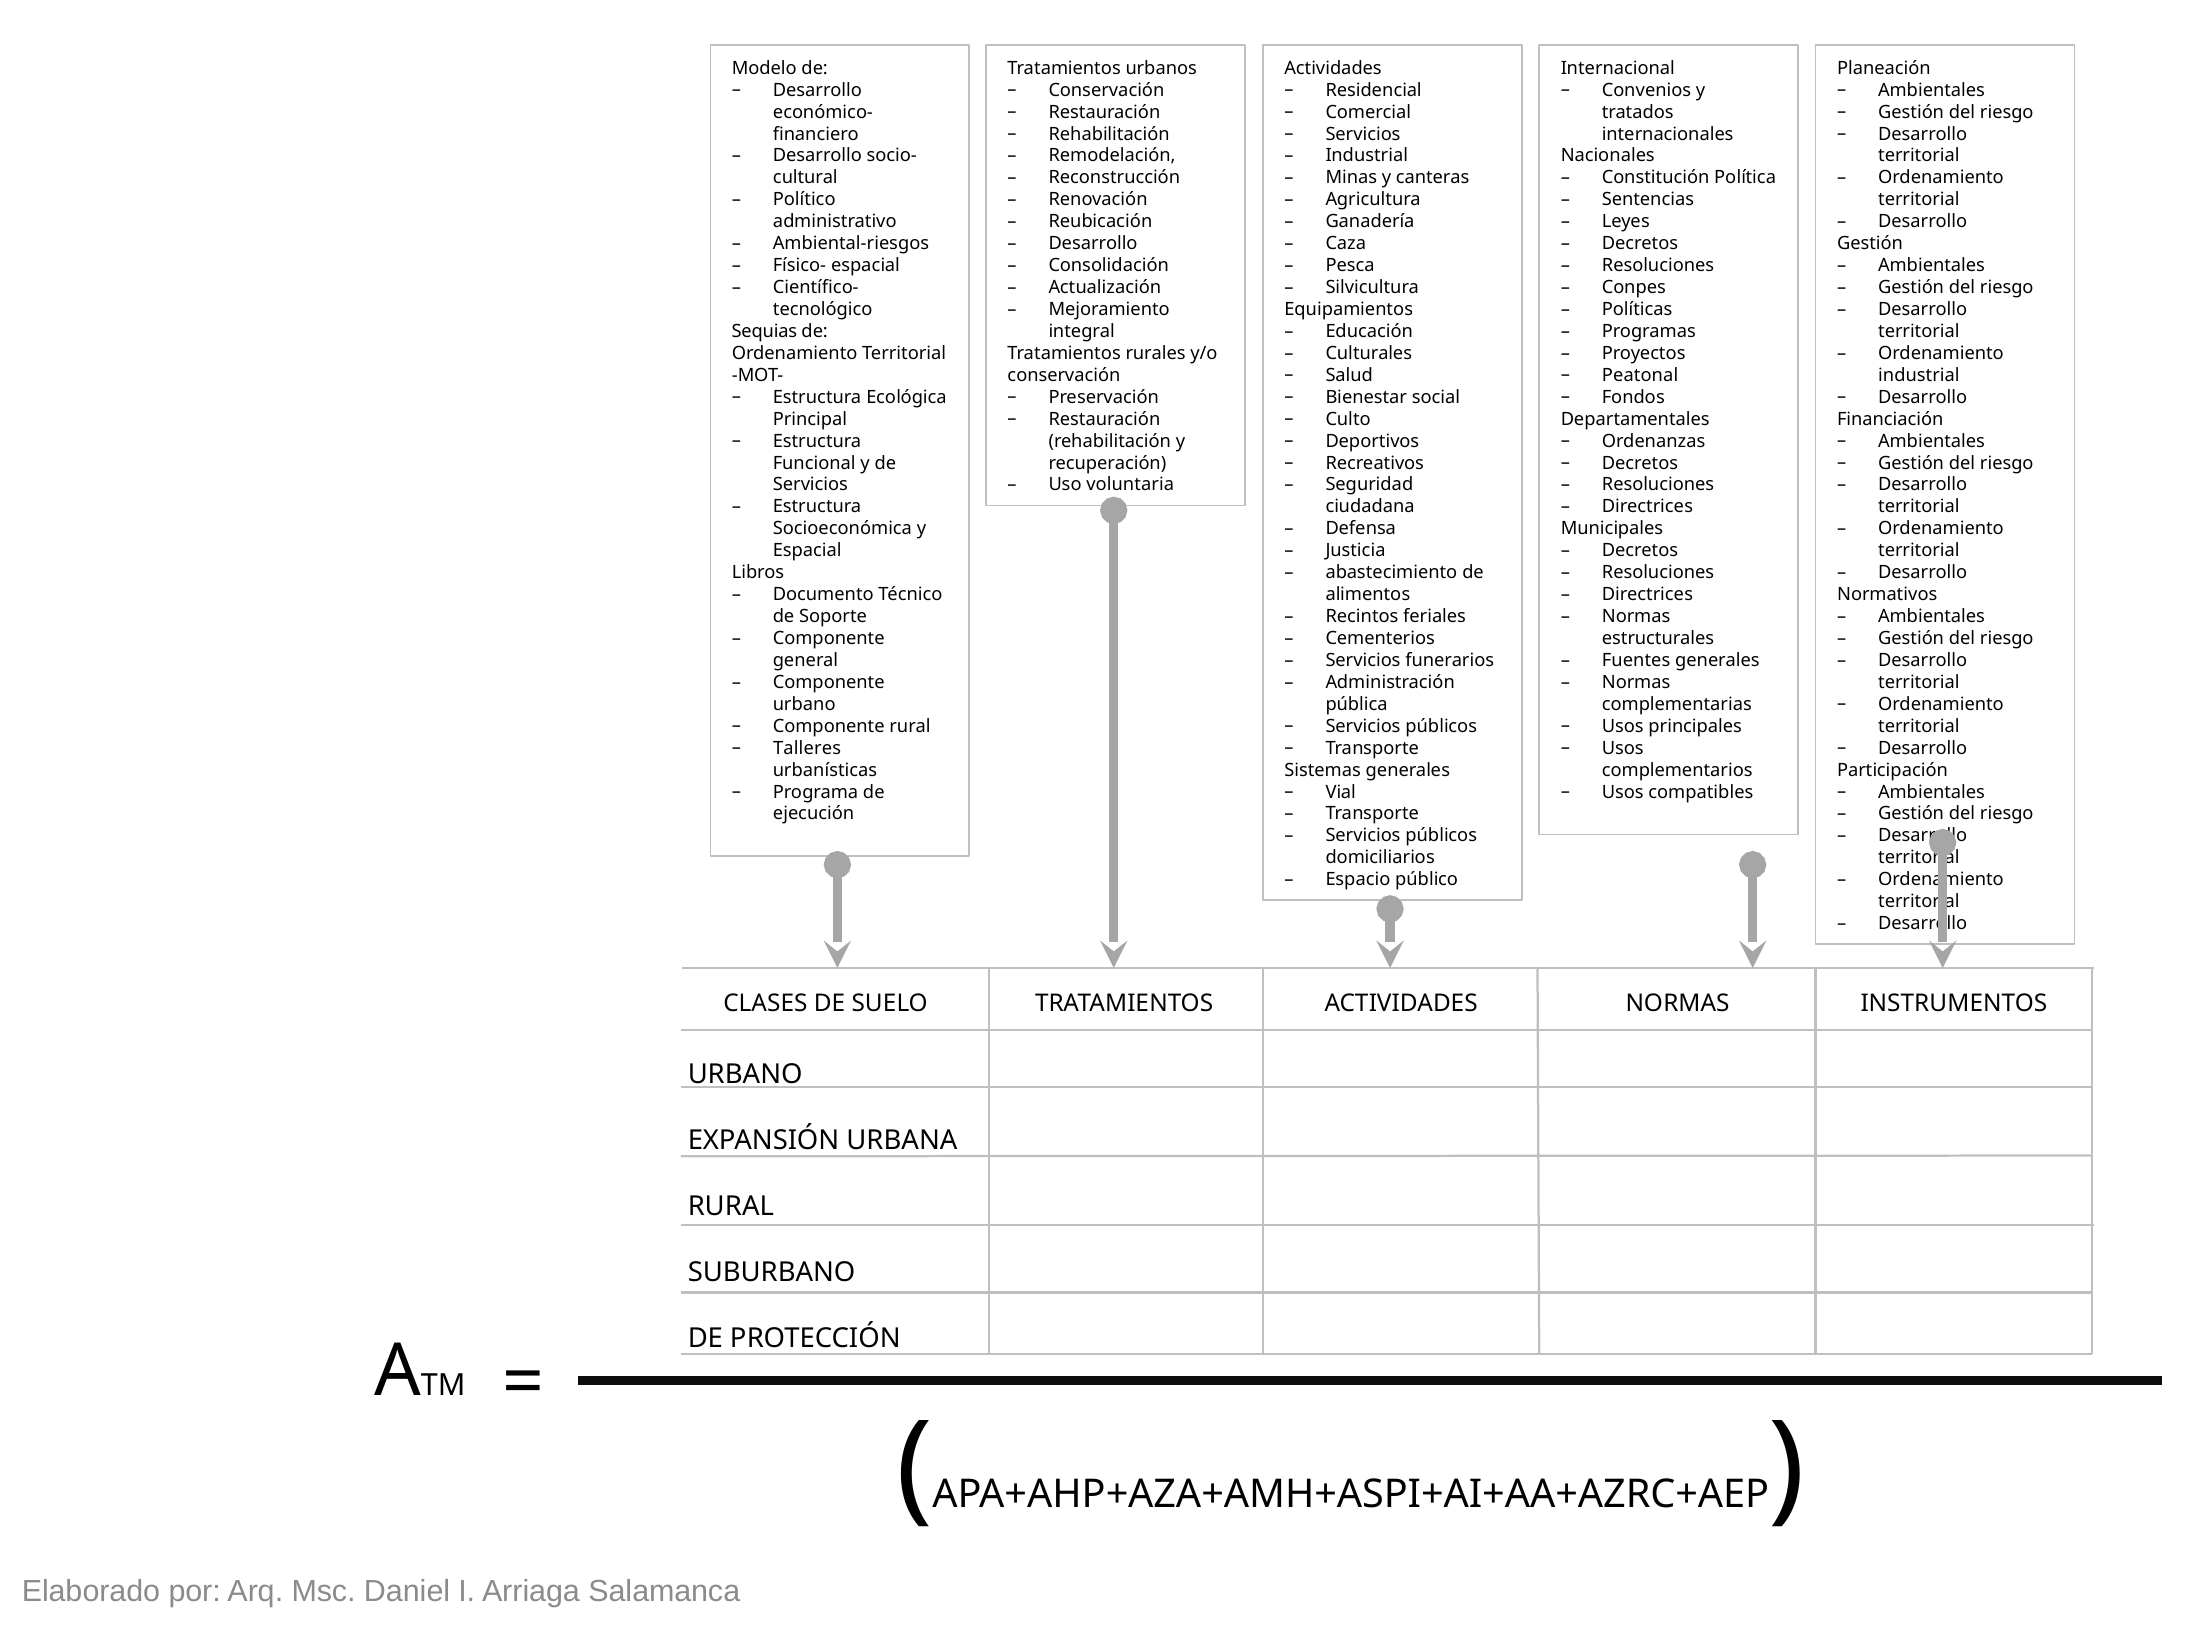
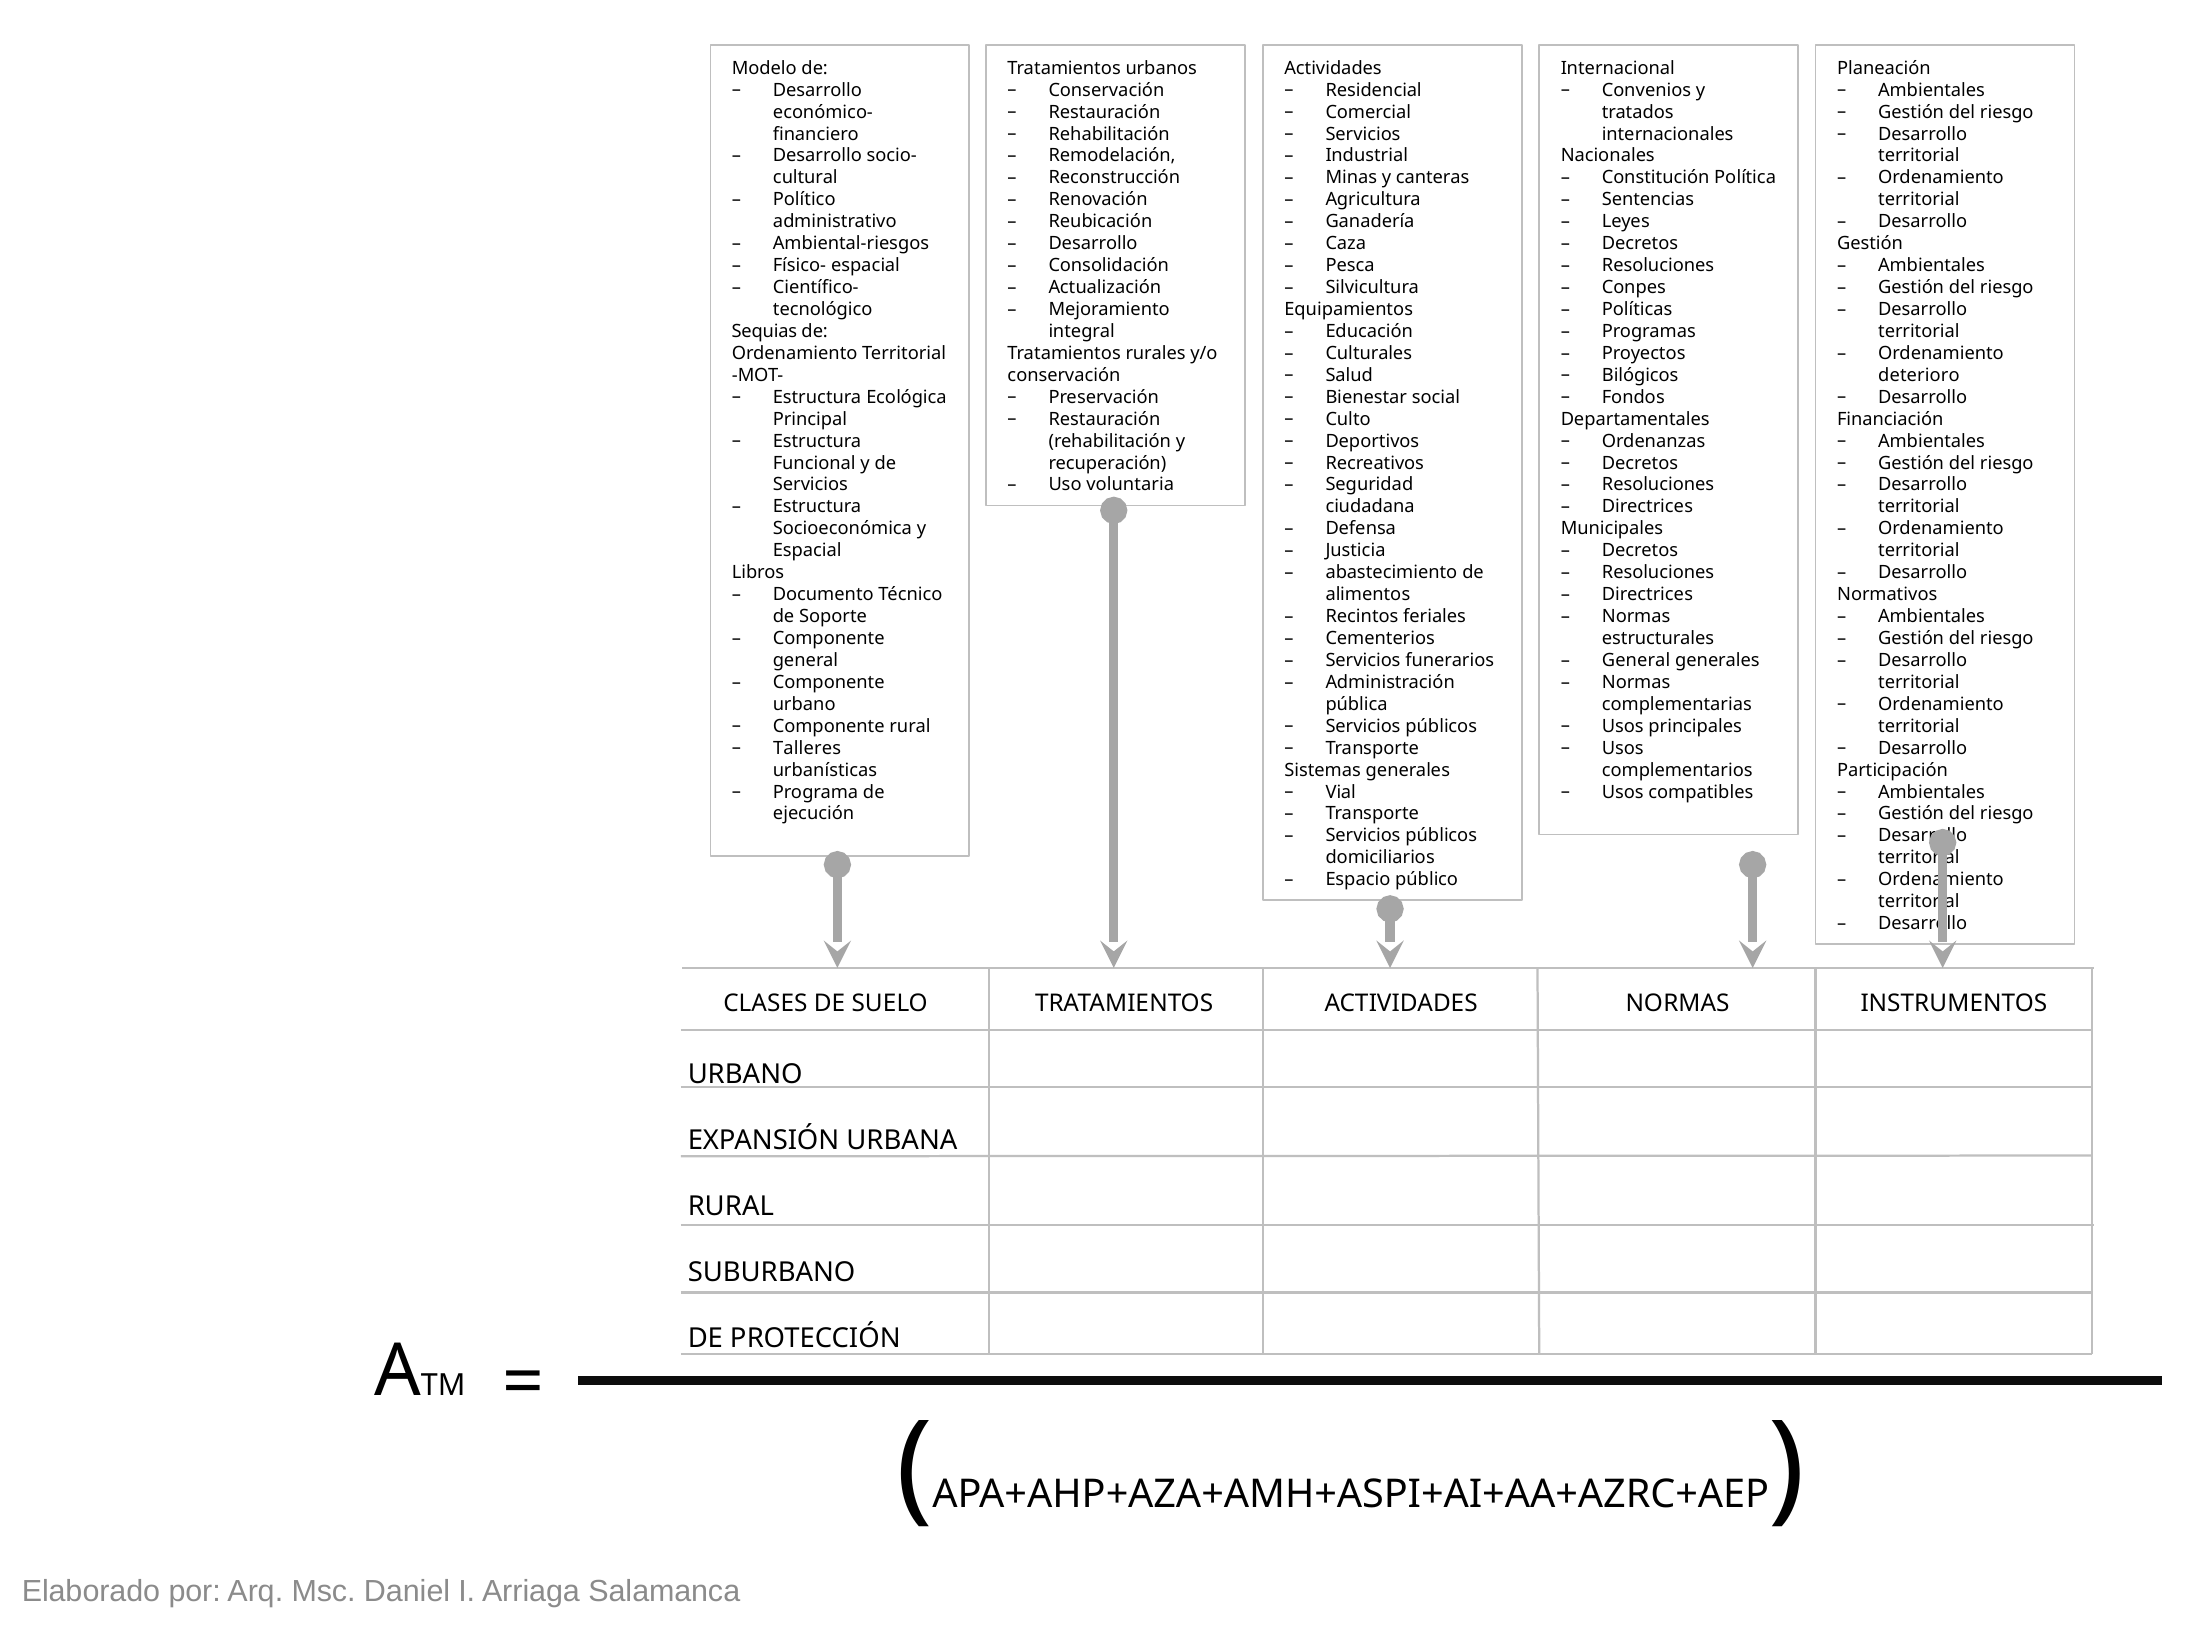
Peatonal: Peatonal -> Bilógicos (1640, 375)
industrial: industrial -> deterioro (1919, 375)
Fuentes: Fuentes -> General (1636, 660)
